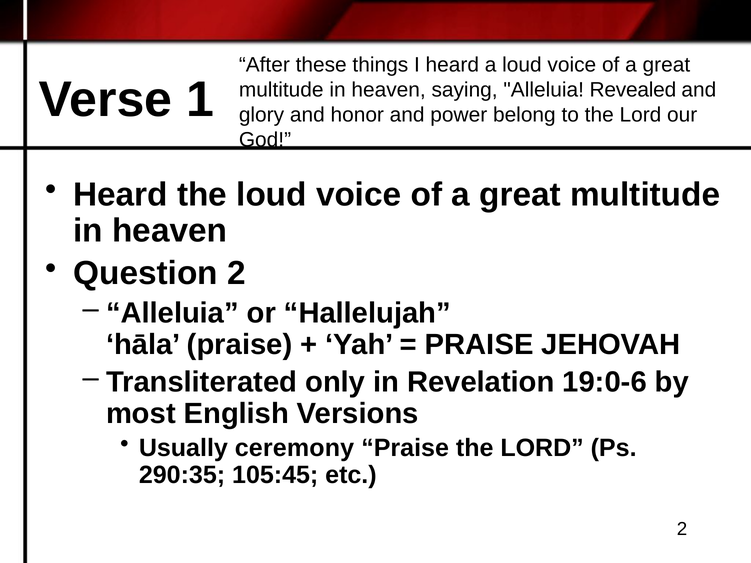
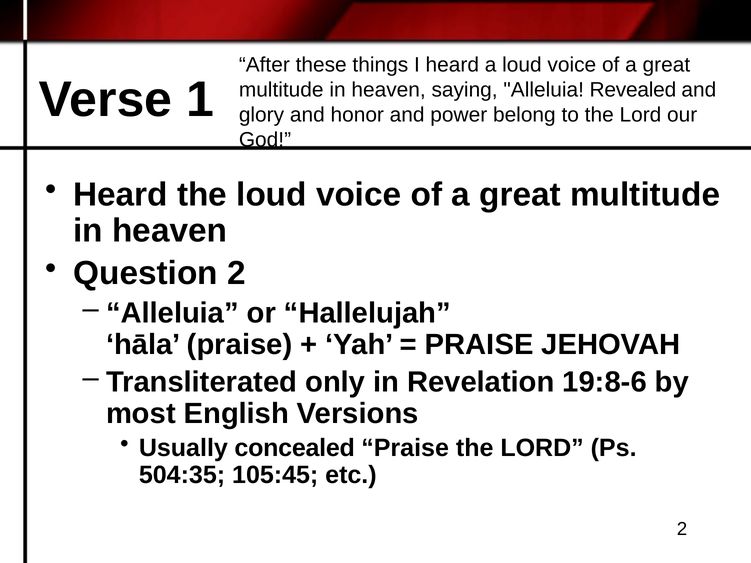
19:0-6: 19:0-6 -> 19:8-6 (605, 382)
ceremony: ceremony -> concealed (295, 448)
290:35: 290:35 -> 504:35 (182, 475)
